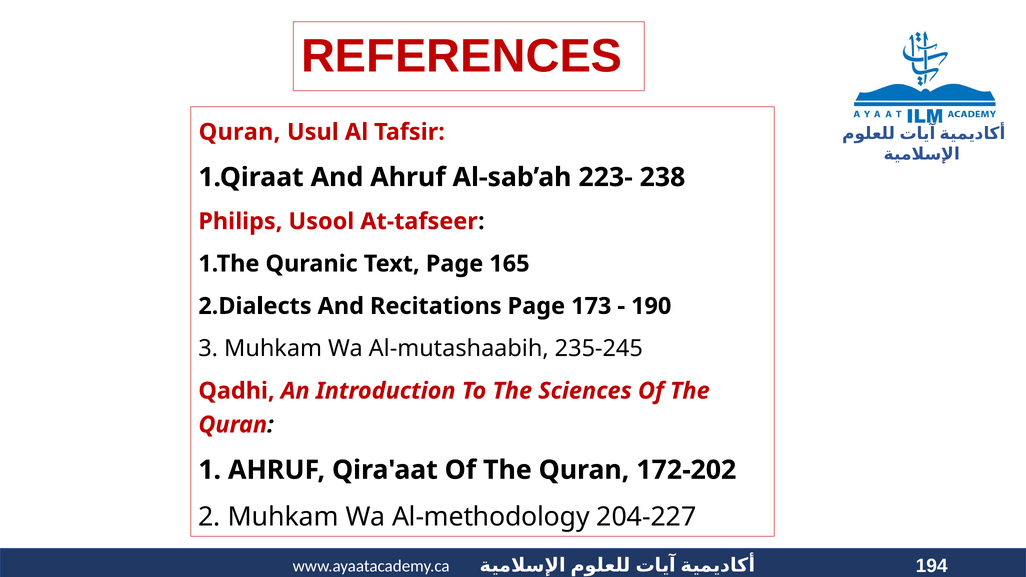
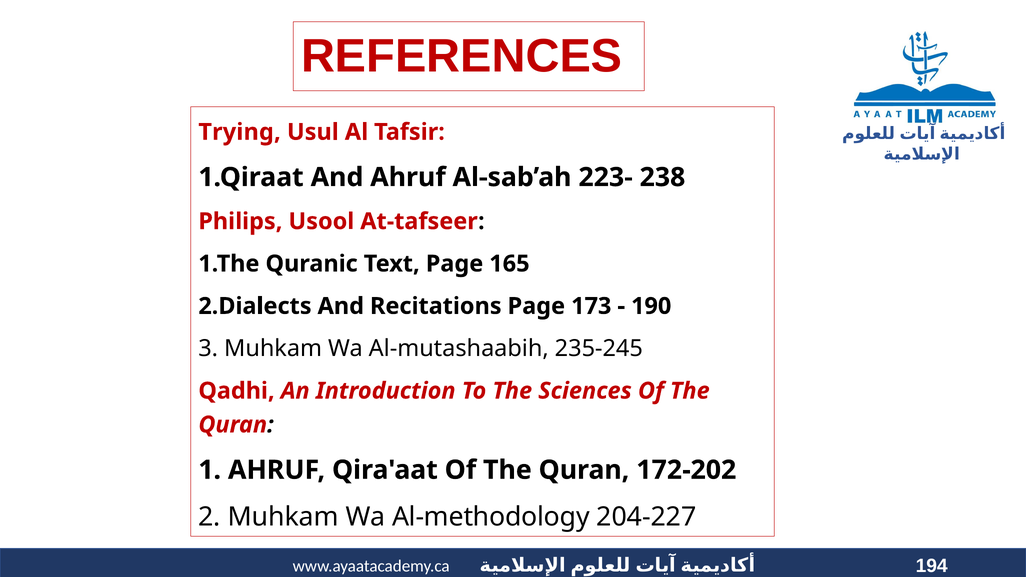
Quran: Quran -> Trying (240, 132)
